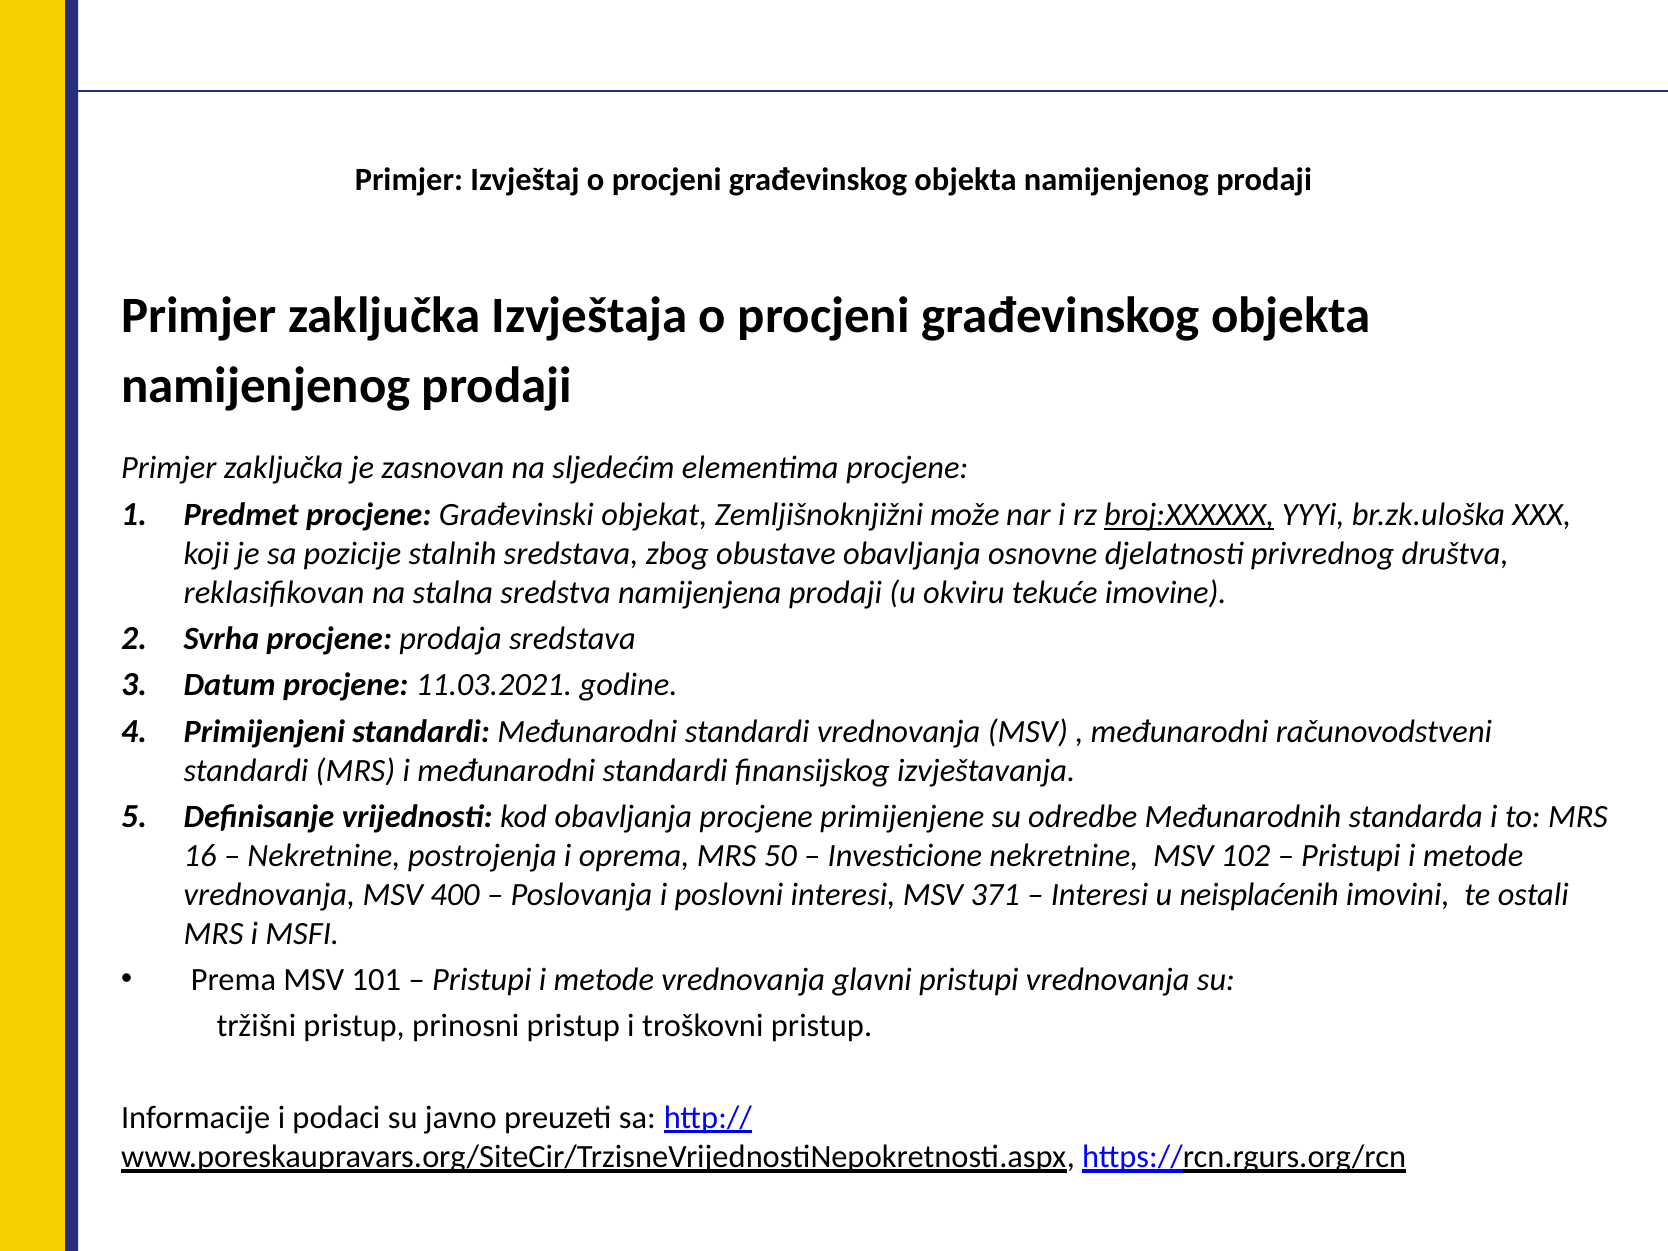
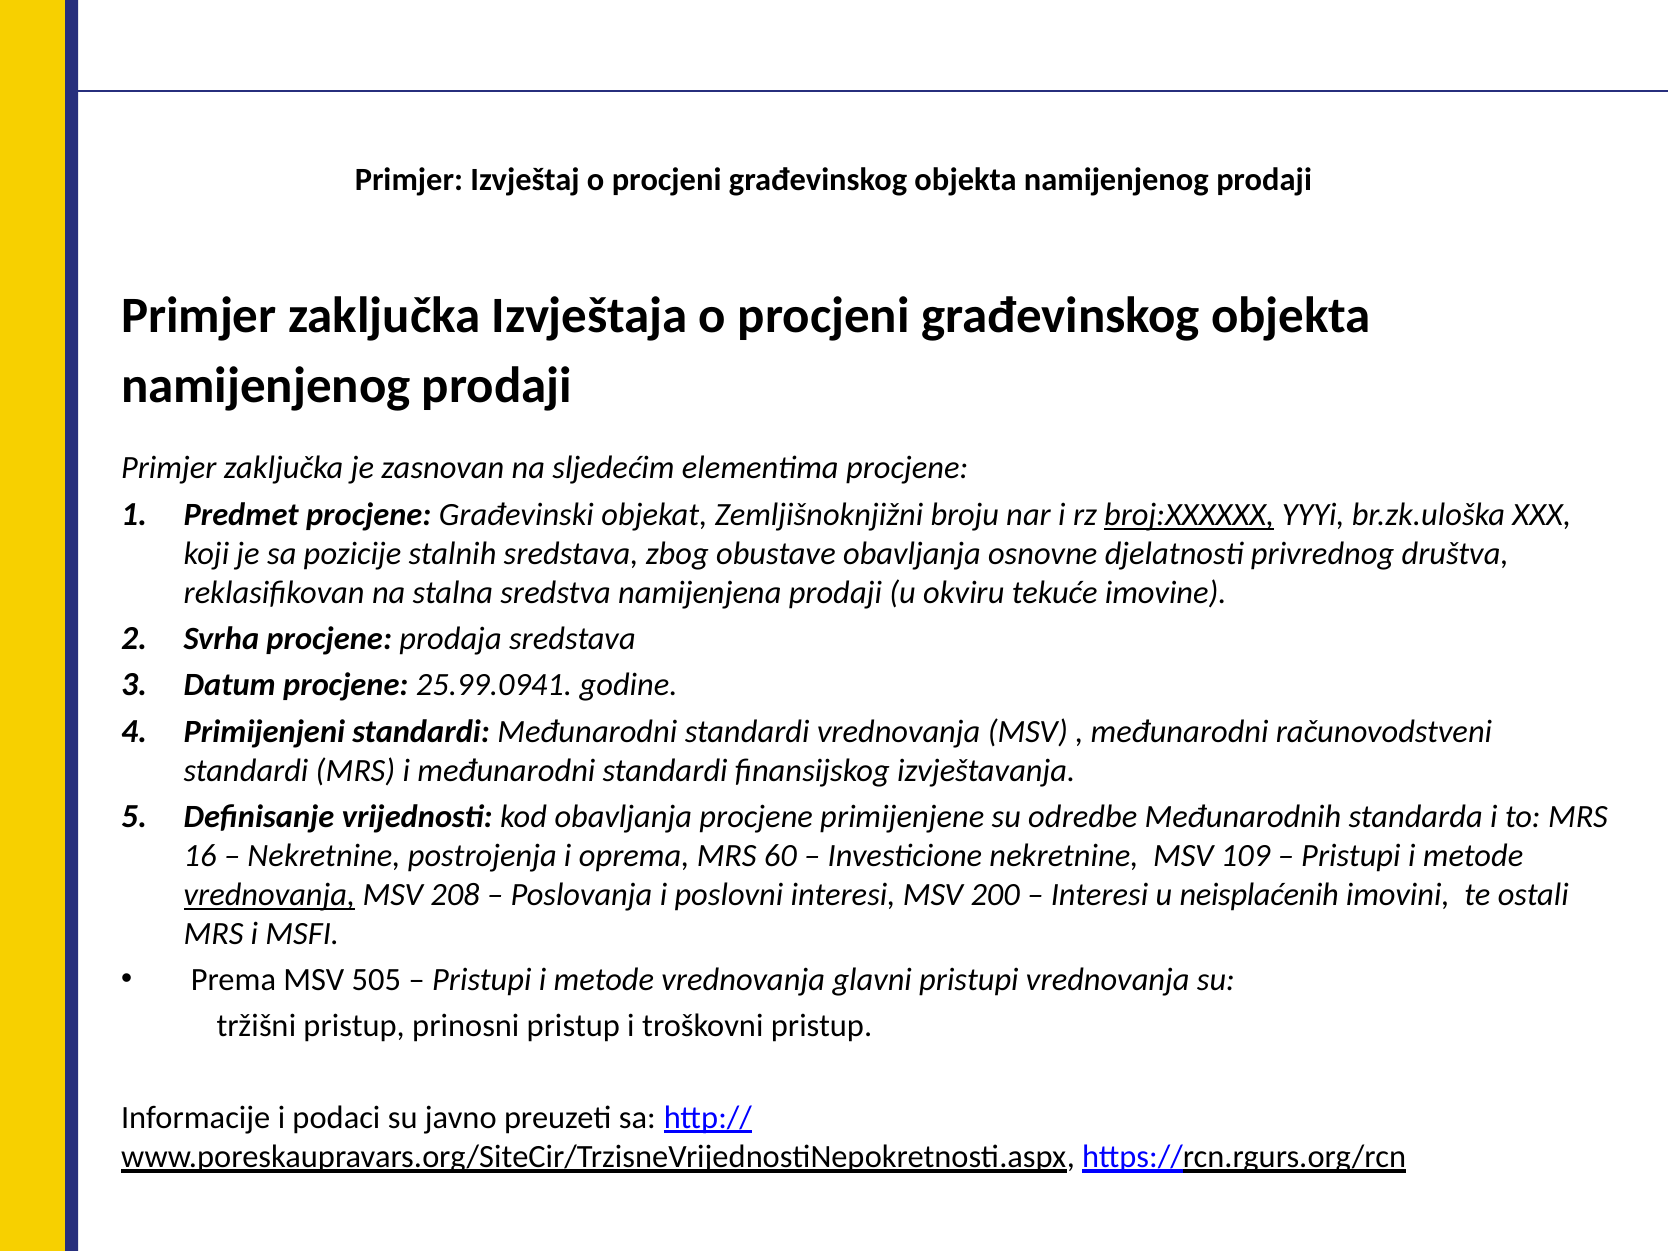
može: može -> broju (965, 515)
11.03.2021: 11.03.2021 -> 25.99.0941 (494, 685)
50: 50 -> 60 (780, 856)
102: 102 -> 109 (1246, 856)
vrednovanja underline: none -> present (269, 895)
400: 400 -> 208 (455, 895)
371: 371 -> 200 (995, 895)
101: 101 -> 505 (376, 980)
